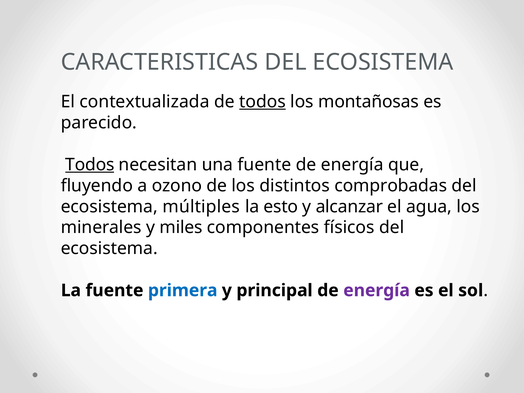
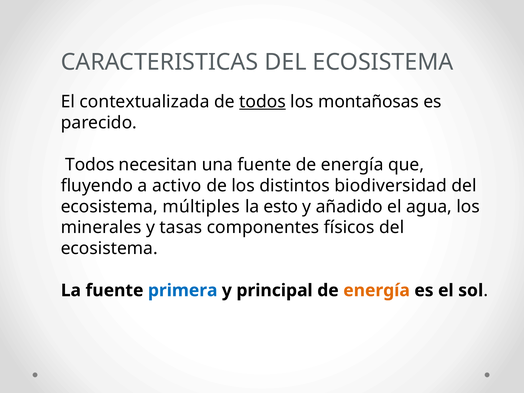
Todos underline: present -> none (90, 165)
ozono: ozono -> activo (177, 186)
comprobadas: comprobadas -> biodiversidad (391, 186)
alcanzar: alcanzar -> añadido (349, 207)
miles: miles -> tasas (181, 228)
energía colour: purple -> orange (377, 290)
